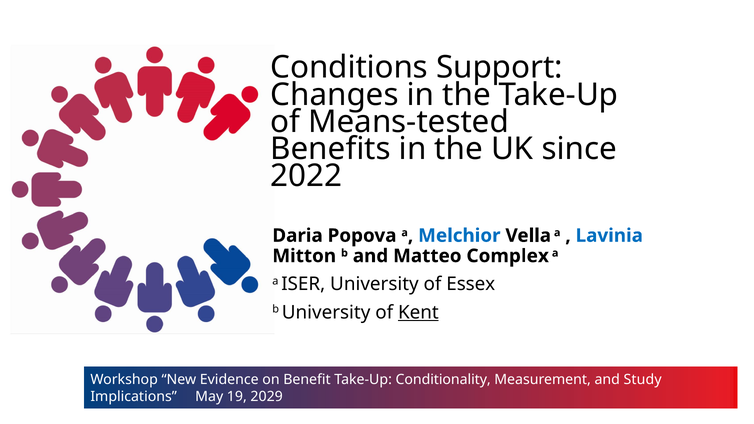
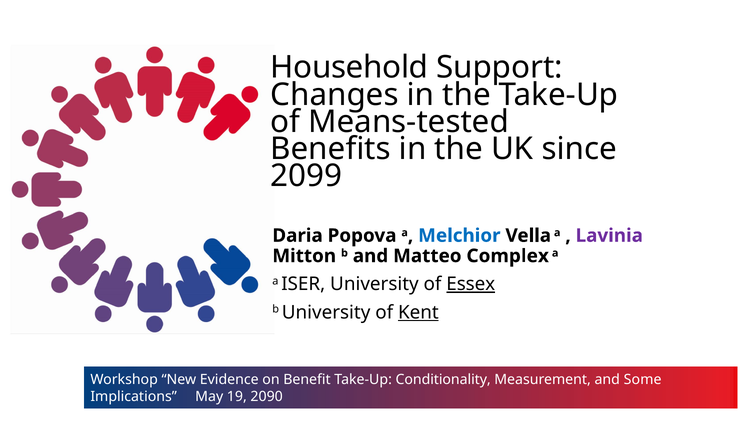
Conditions: Conditions -> Household (349, 68)
2022: 2022 -> 2099 (306, 176)
Lavinia colour: blue -> purple (609, 236)
Essex underline: none -> present (471, 284)
Study: Study -> Some (643, 380)
2029: 2029 -> 2090 (267, 397)
